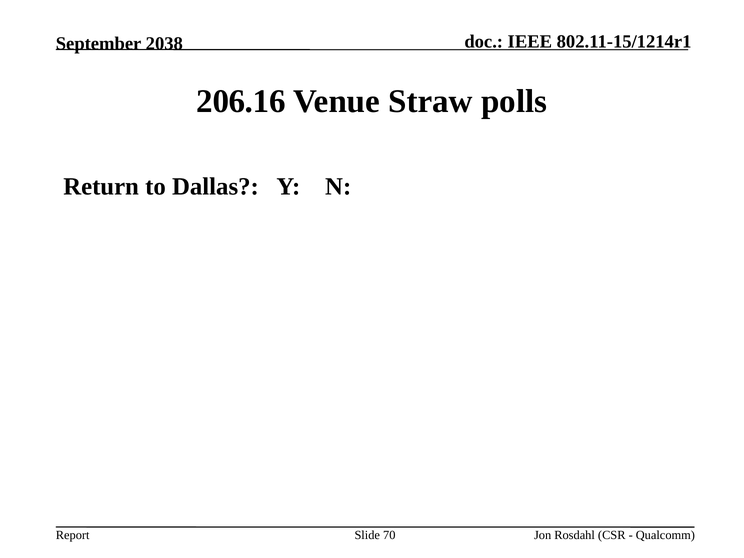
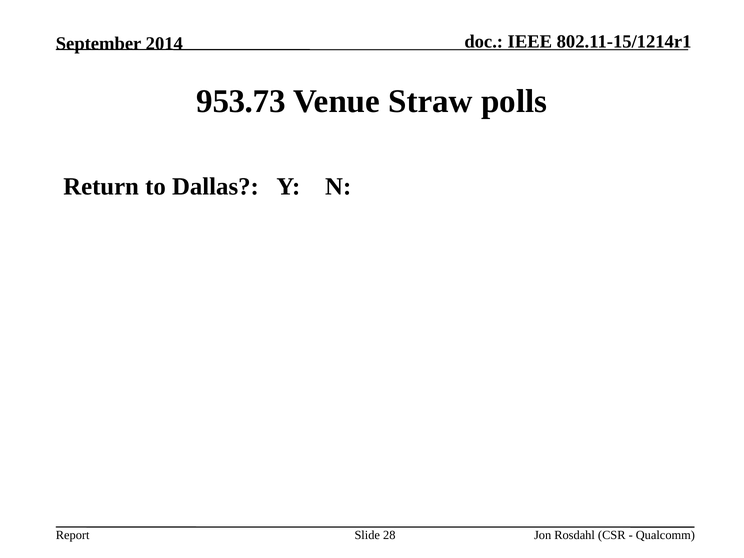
2038: 2038 -> 2014 (164, 44)
206.16: 206.16 -> 953.73 (241, 101)
70: 70 -> 28 (389, 535)
